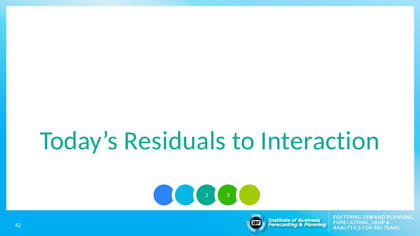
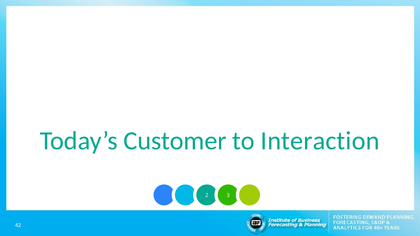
Residuals: Residuals -> Customer (175, 141)
